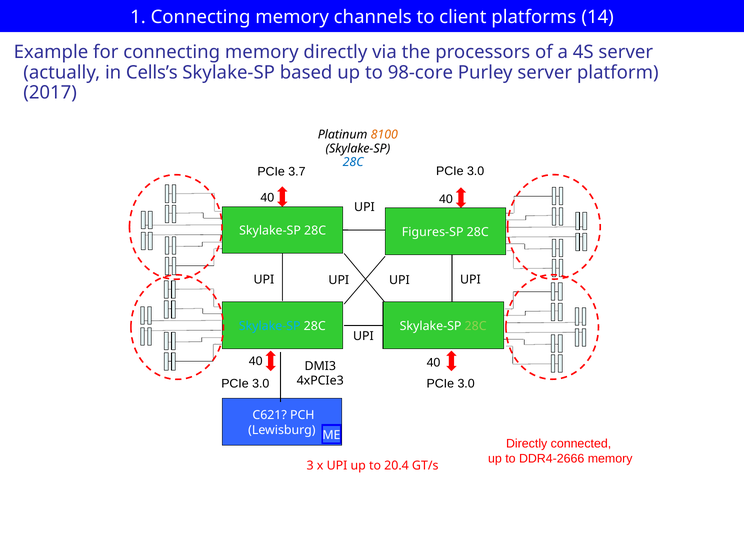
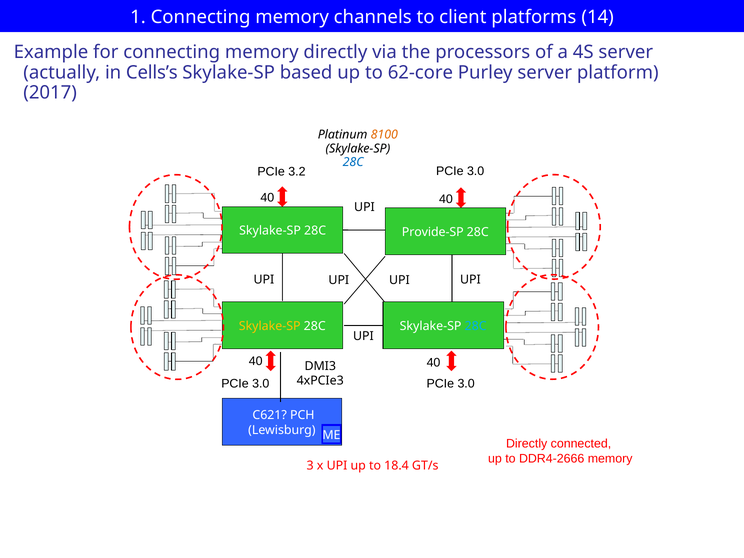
98-core: 98-core -> 62-core (420, 72)
3.7: 3.7 -> 3.2 (297, 172)
Figures-SP: Figures-SP -> Provide-SP (433, 232)
Skylake-SP colour: light blue -> yellow (270, 326)
28C colour: light green -> light blue (476, 326)
20.4: 20.4 -> 18.4 (397, 466)
